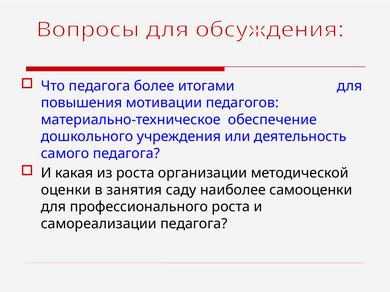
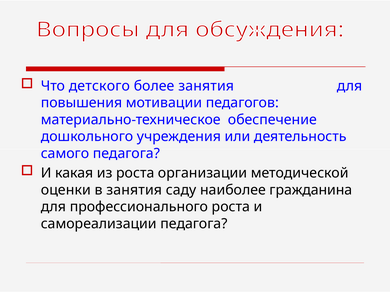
Что педагога: педагога -> детского (99, 86)
более итогами: итогами -> занятия (206, 86)
самооценки: самооценки -> гражданина (311, 190)
